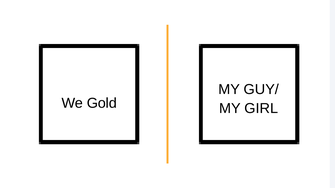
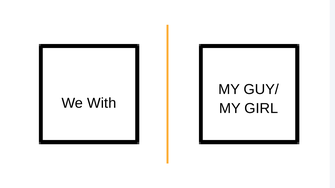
Gold: Gold -> With (102, 103)
